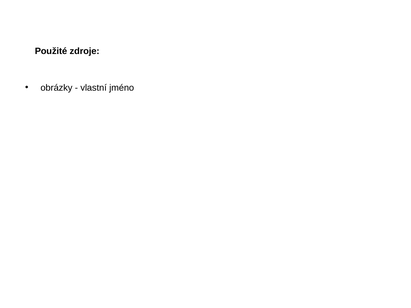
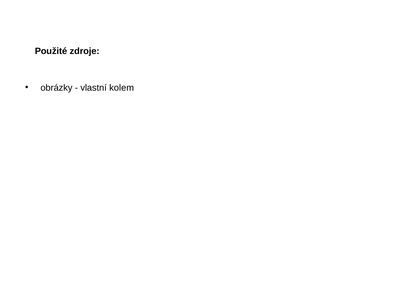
jméno: jméno -> kolem (122, 88)
